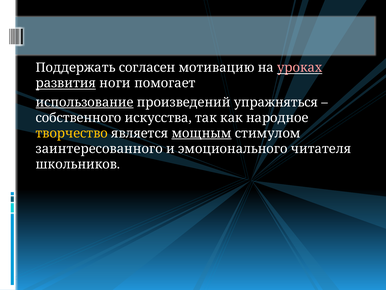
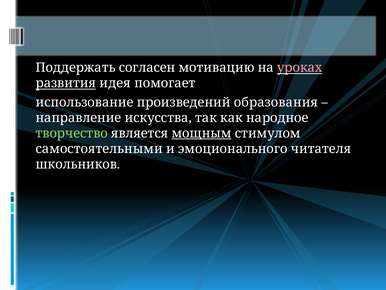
ноги: ноги -> идея (115, 83)
использование underline: present -> none (85, 102)
упражняться: упражняться -> образования (276, 102)
собственного: собственного -> направление (79, 118)
творчество colour: yellow -> light green (72, 133)
заинтересованного: заинтересованного -> самостоятельными (99, 149)
